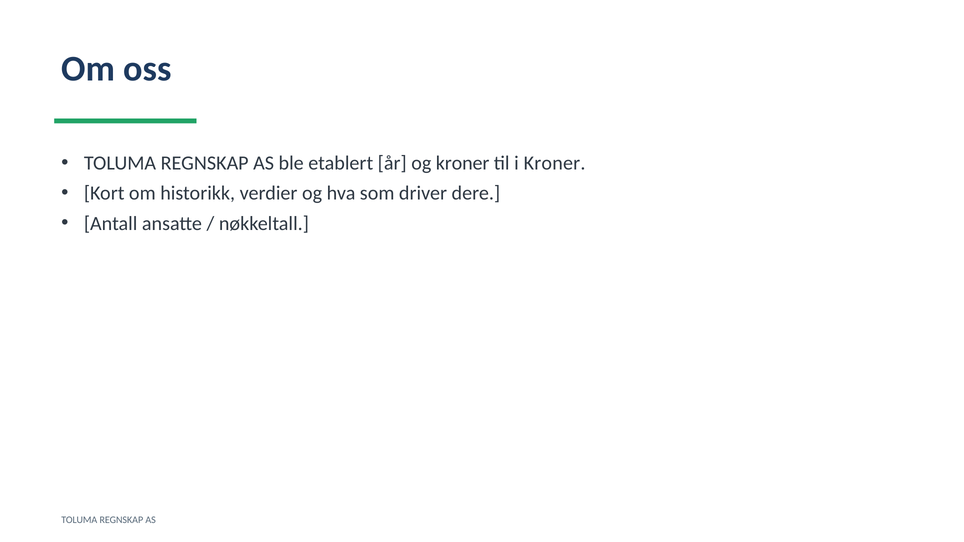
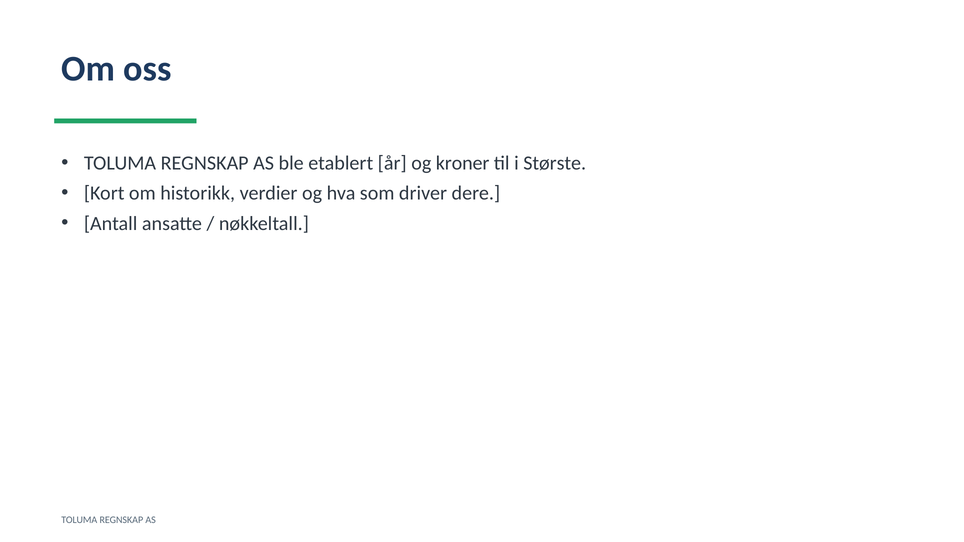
i Kroner: Kroner -> Største (555, 163)
